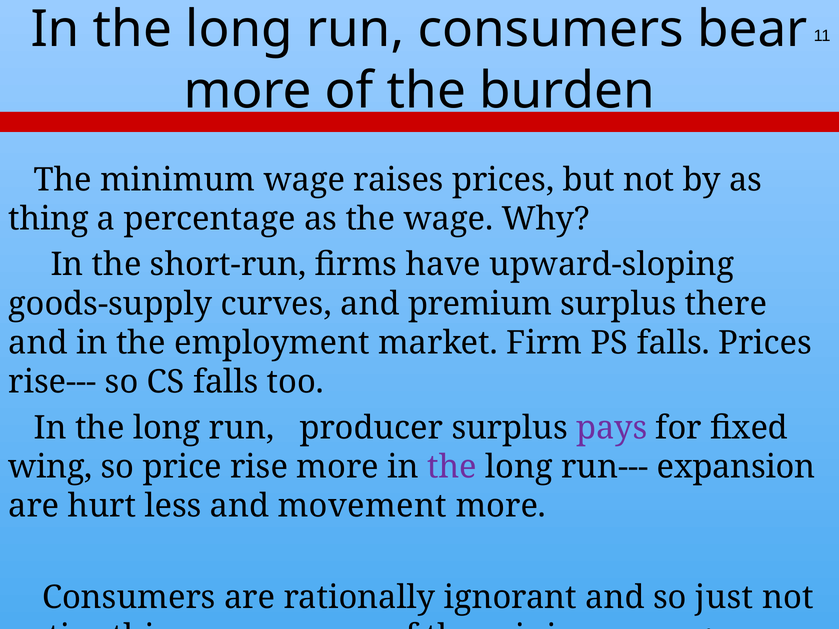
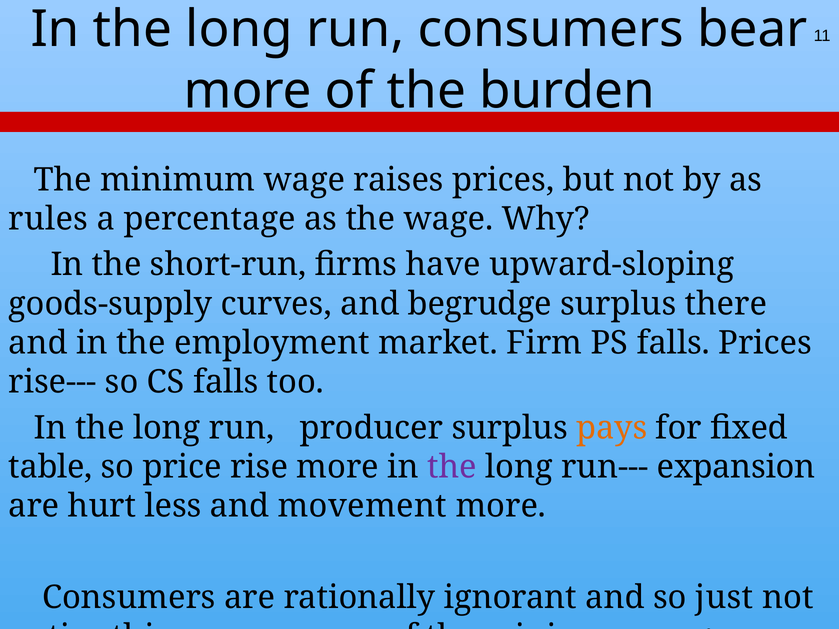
thing: thing -> rules (48, 219)
premium: premium -> begrudge (480, 304)
pays colour: purple -> orange (612, 428)
wing: wing -> table (50, 467)
